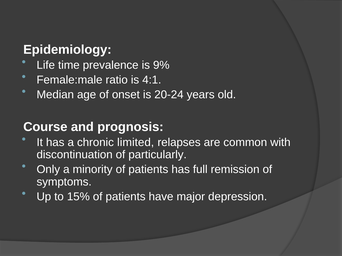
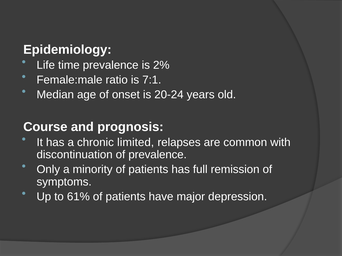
9%: 9% -> 2% (161, 65)
4:1: 4:1 -> 7:1 (152, 80)
of particularly: particularly -> prevalence (158, 155)
15%: 15% -> 61% (78, 197)
